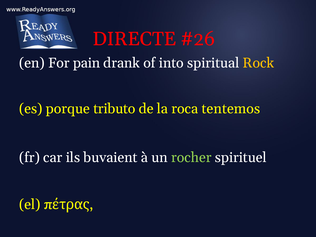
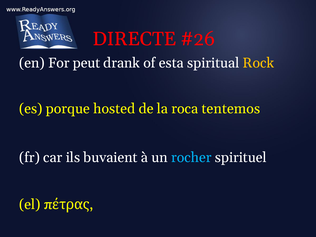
pain: pain -> peut (87, 63)
into: into -> esta (171, 63)
tributo: tributo -> hosted (114, 109)
rocher colour: light green -> light blue (191, 157)
